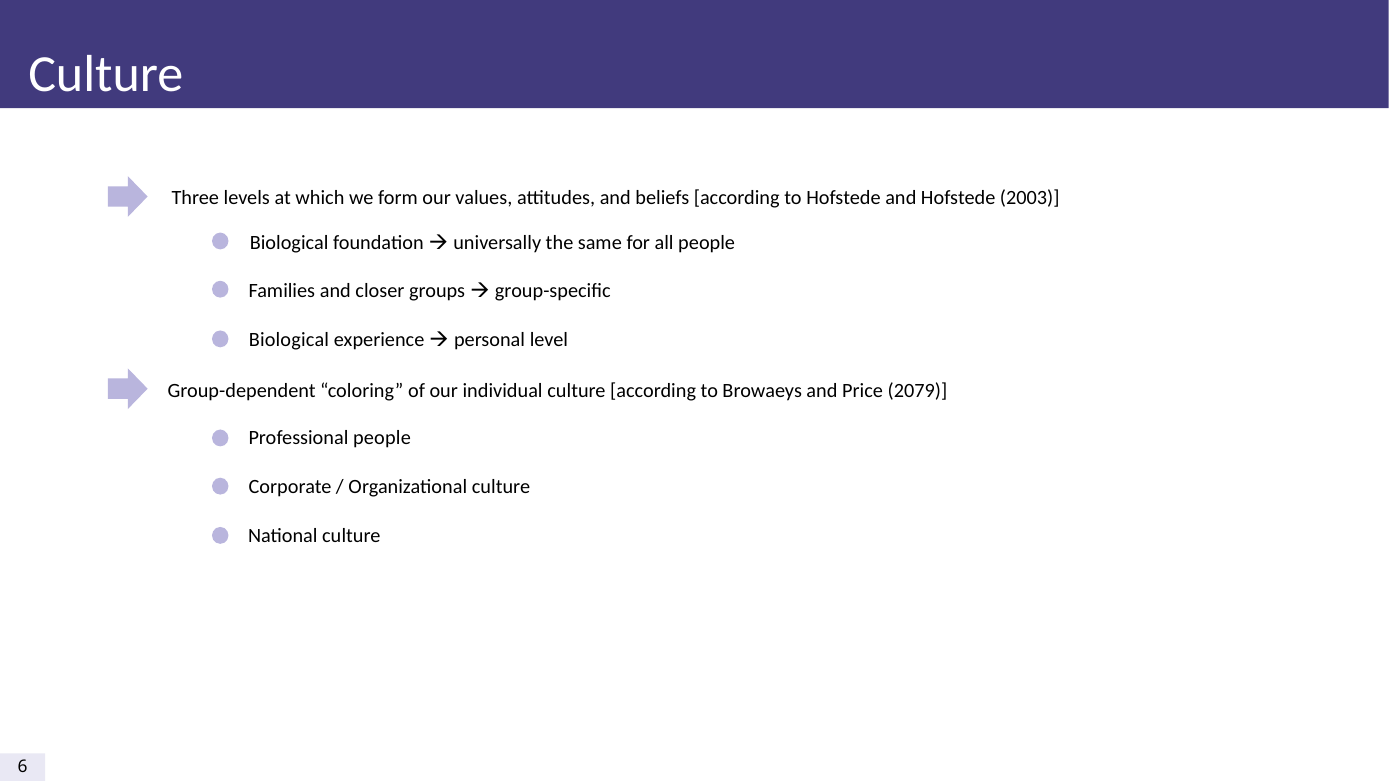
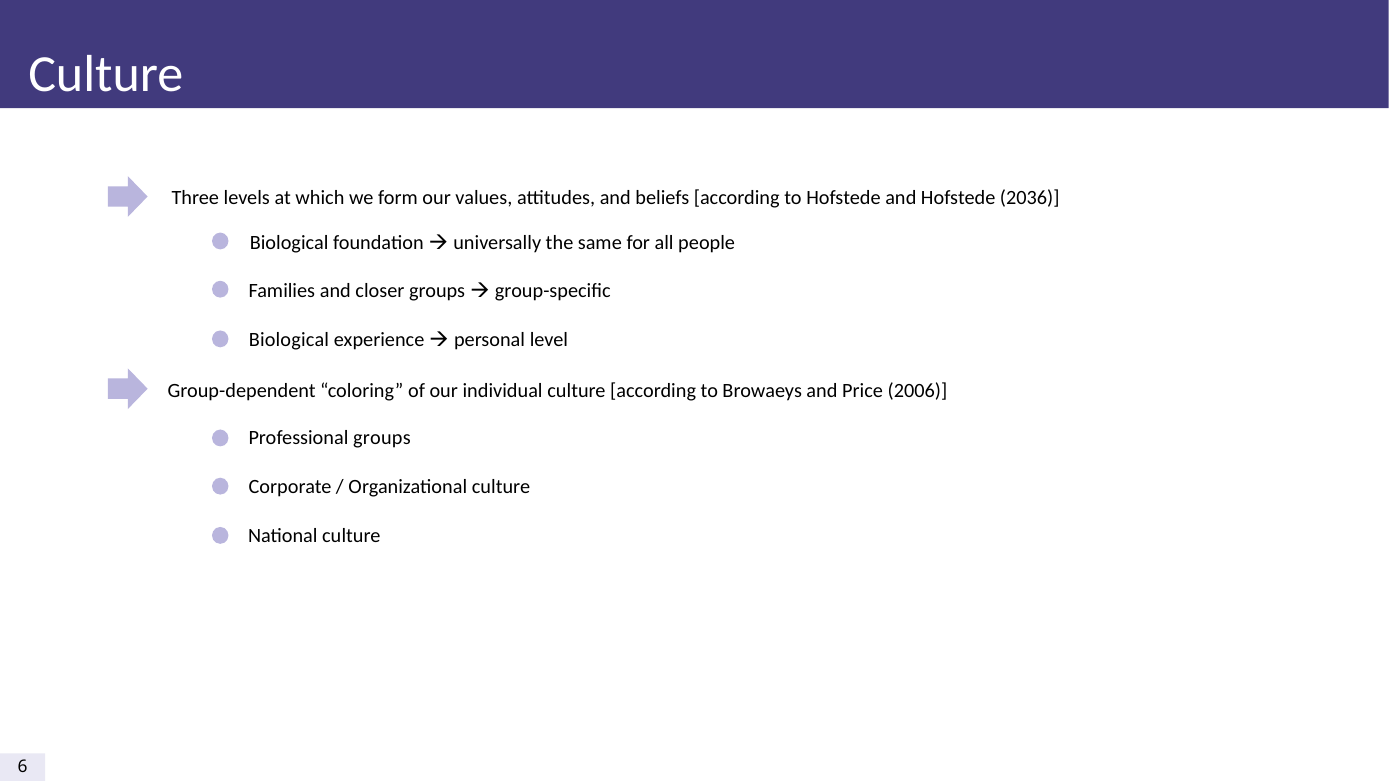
2003: 2003 -> 2036 (1030, 198)
2079: 2079 -> 2006 (917, 390)
Professional people: people -> groups (382, 438)
